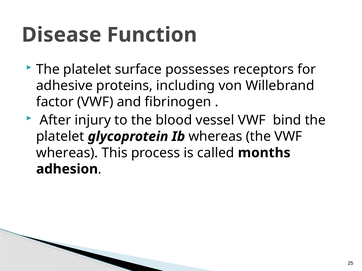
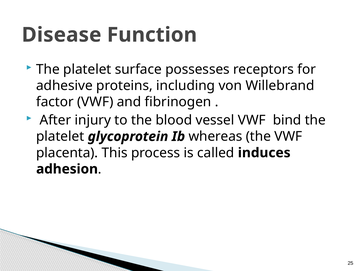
whereas: whereas -> placenta (67, 153)
months: months -> induces (264, 153)
